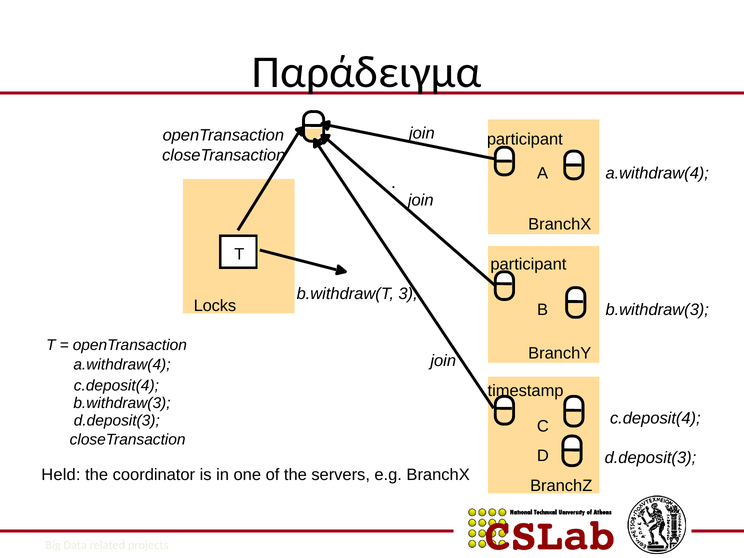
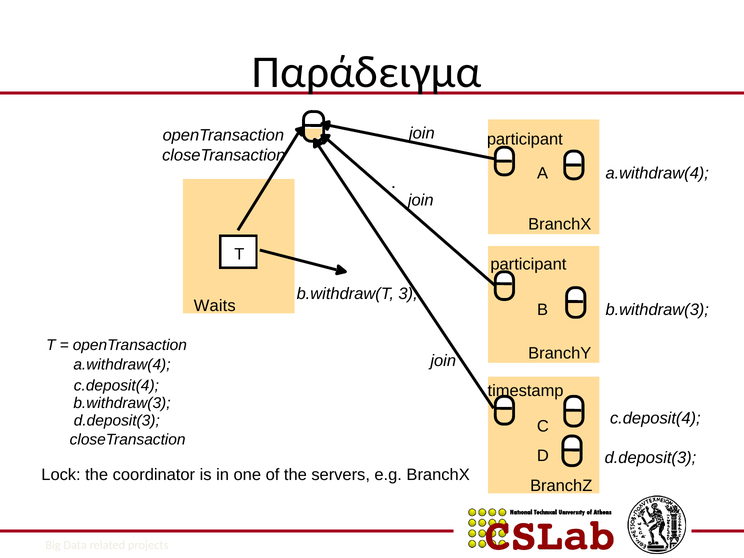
Locks: Locks -> Waits (215, 306)
Held: Held -> Lock (61, 475)
